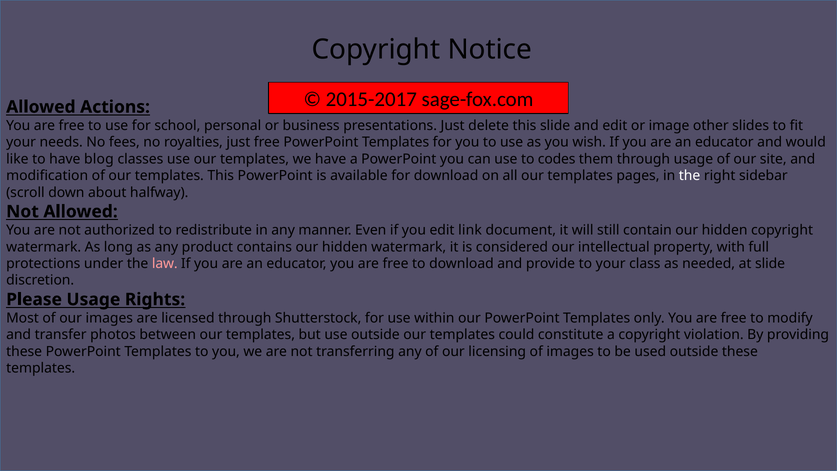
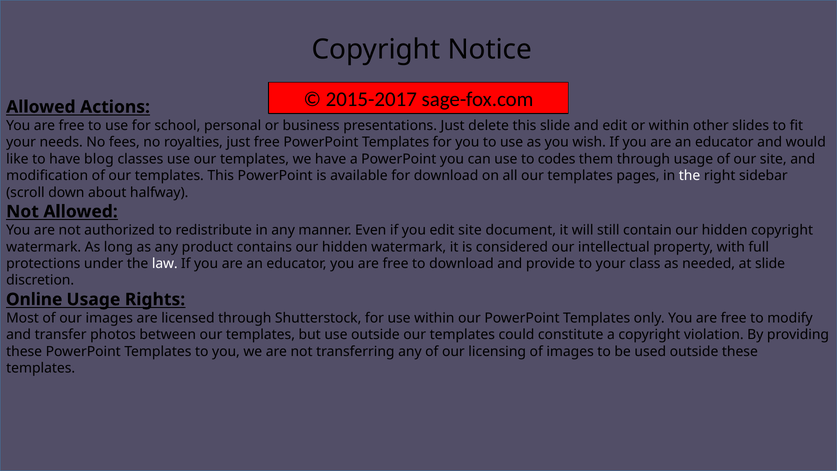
or image: image -> within (669, 125)
edit link: link -> site (470, 230)
law colour: pink -> white (165, 264)
Please: Please -> Online (34, 299)
